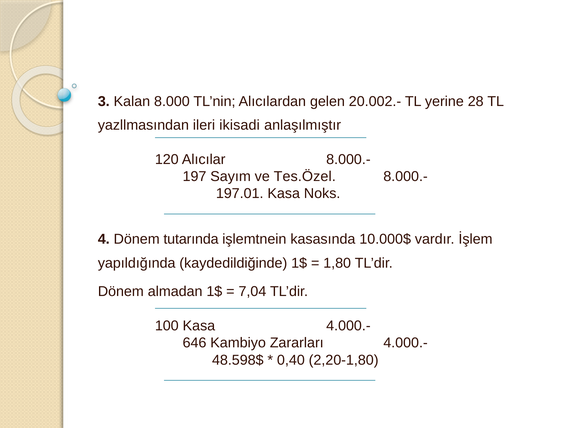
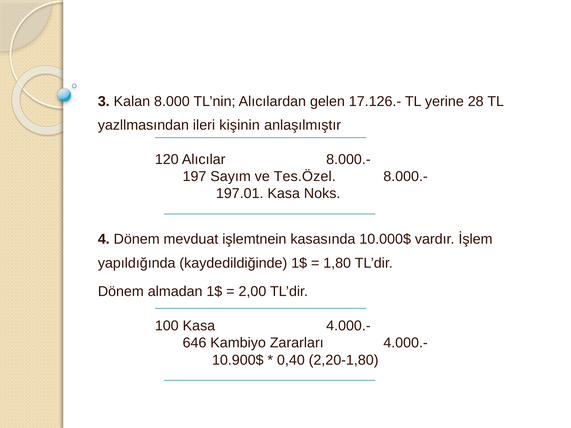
20.002.-: 20.002.- -> 17.126.- (375, 101)
ikisadi: ikisadi -> kişinin (240, 125)
tutarında: tutarında -> mevduat (191, 239)
7,04: 7,04 -> 2,00 (252, 292)
48.598$: 48.598$ -> 10.900$ (238, 360)
